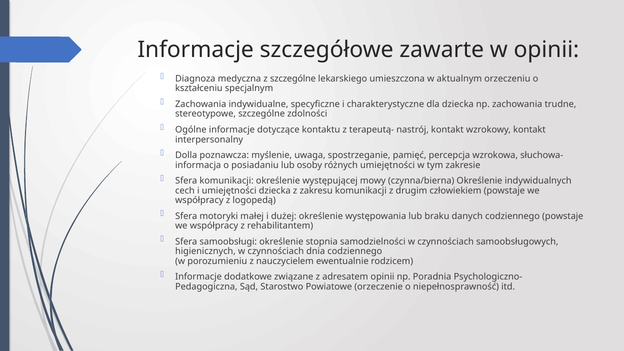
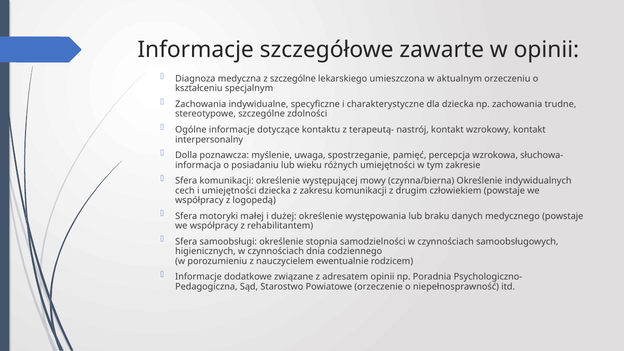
osoby: osoby -> wieku (309, 165)
danych codziennego: codziennego -> medycznego (512, 216)
